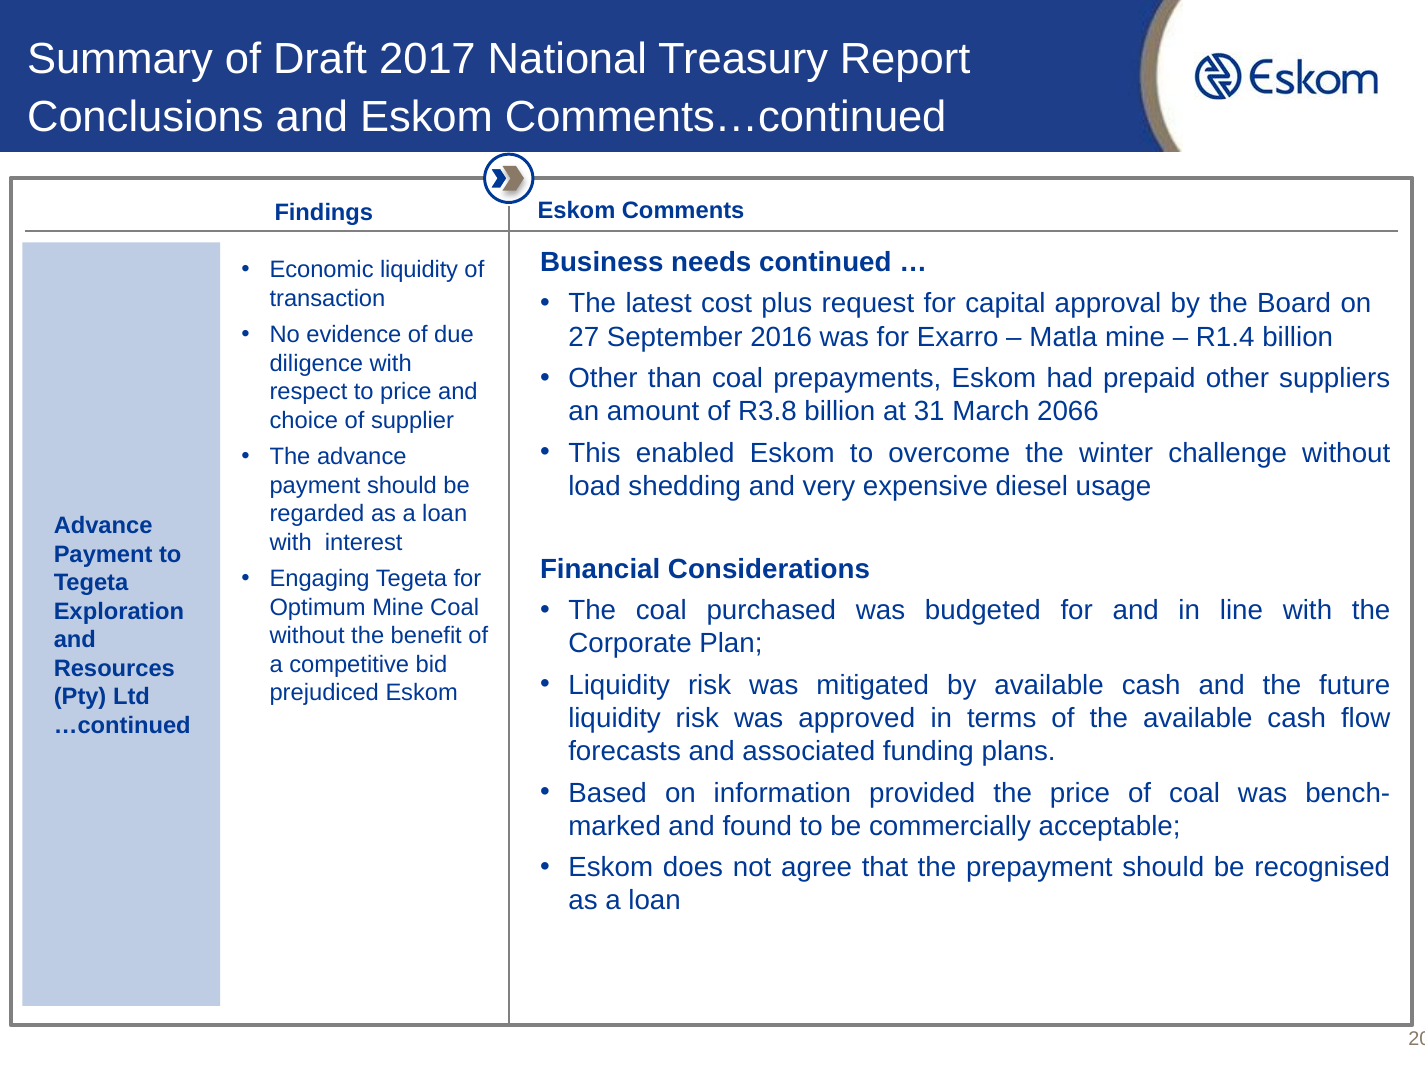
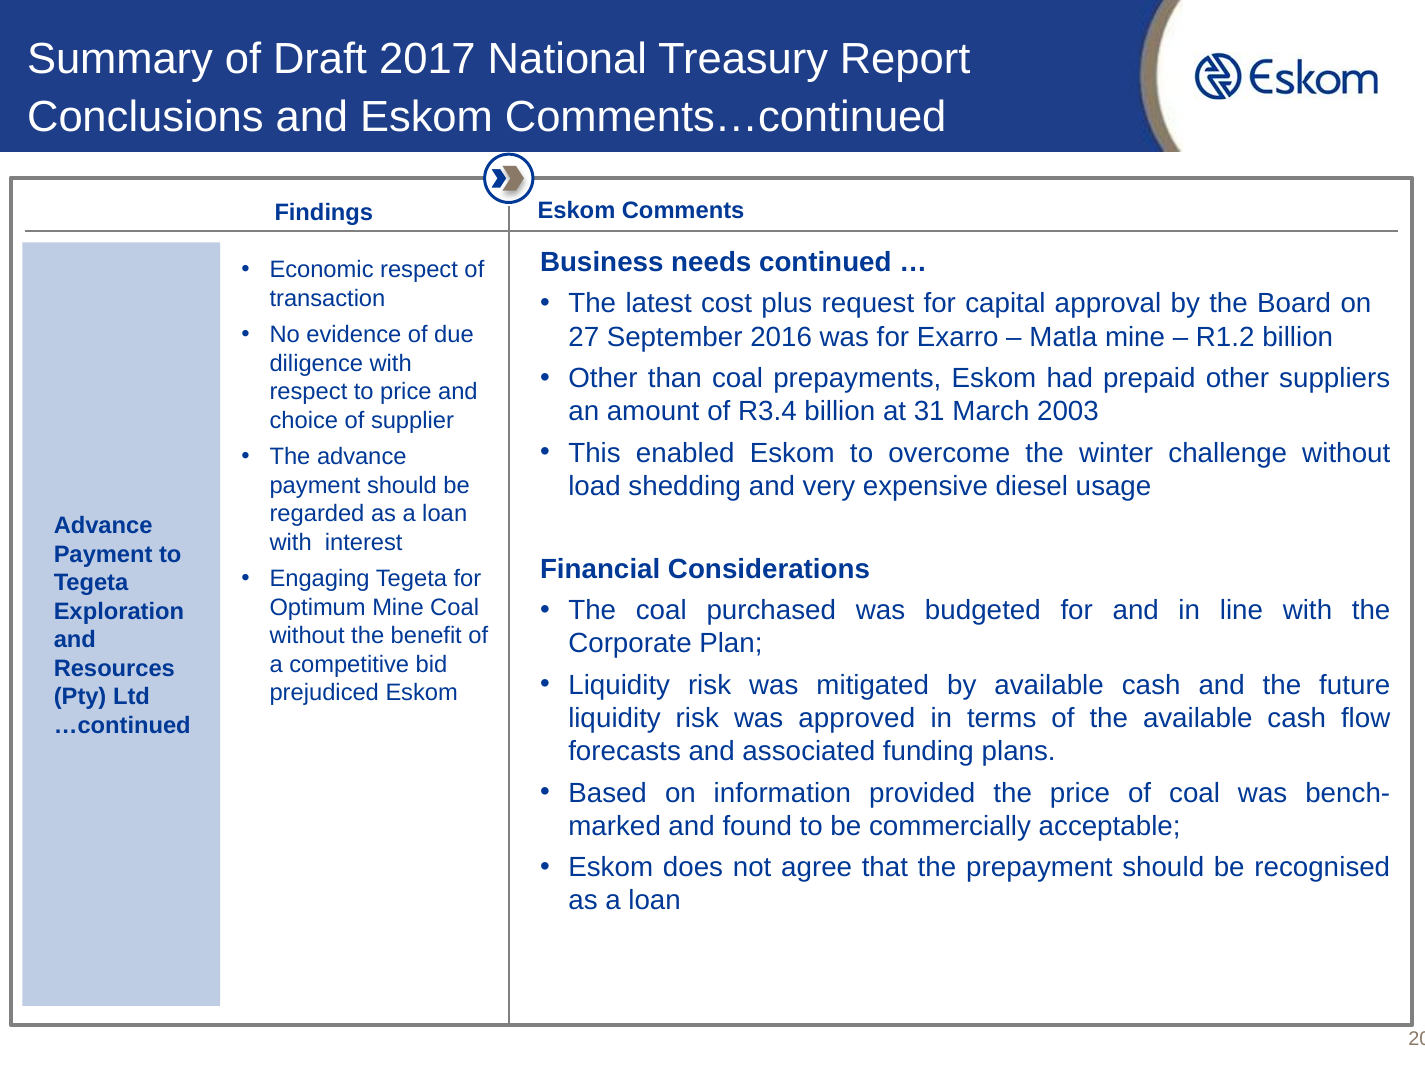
Economic liquidity: liquidity -> respect (419, 270)
R1.4: R1.4 -> R1.2 (1225, 337)
R3.8: R3.8 -> R3.4 (767, 412)
2066: 2066 -> 2003 (1068, 412)
